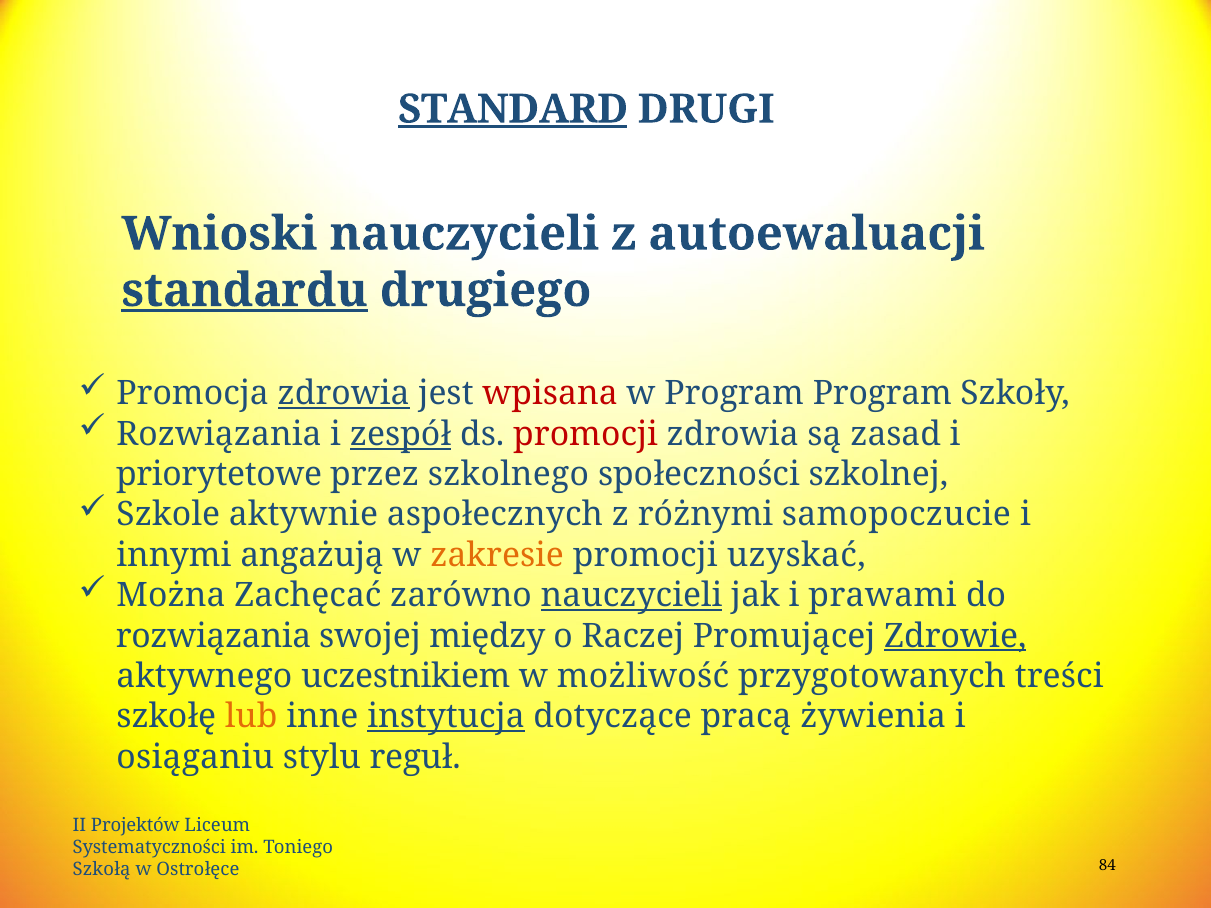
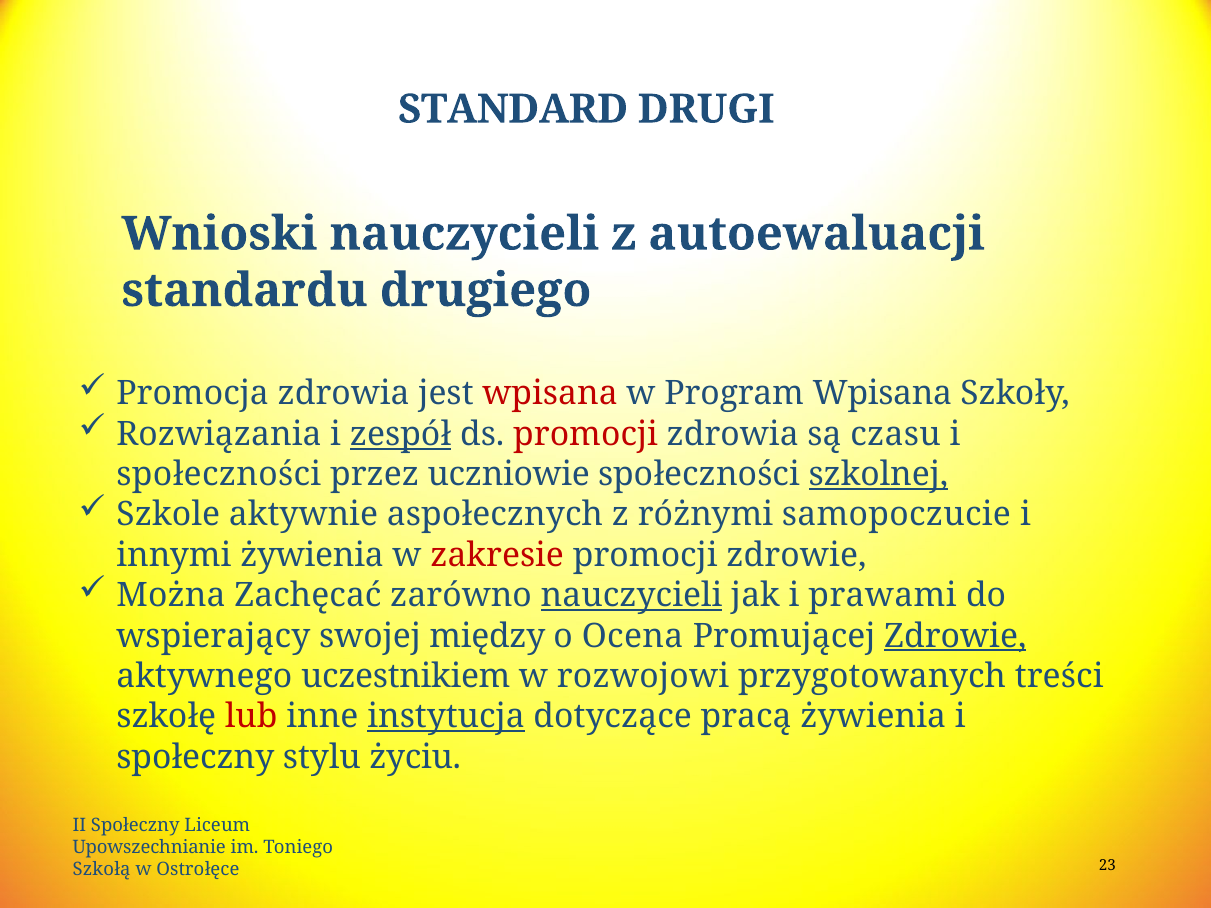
STANDARD underline: present -> none (513, 109)
standardu underline: present -> none (245, 291)
zdrowia underline: present -> none (344, 394)
Program Program: Program -> Wpisana (882, 394)
zasad: zasad -> czasu (896, 434)
priorytetowe: priorytetowe -> społeczności (219, 475)
szkolnego: szkolnego -> uczniowie (509, 475)
szkolnej underline: none -> present (878, 475)
innymi angażują: angażują -> żywienia (312, 555)
zakresie colour: orange -> red (497, 555)
promocji uzyskać: uzyskać -> zdrowie (796, 555)
rozwiązania: rozwiązania -> wspierający (213, 636)
Raczej: Raczej -> Ocena (633, 636)
możliwość: możliwość -> rozwojowi (643, 677)
lub colour: orange -> red (251, 717)
osiąganiu: osiąganiu -> społeczny (195, 757)
reguł: reguł -> życiu (415, 757)
II Projektów: Projektów -> Społeczny (135, 826)
Systematyczności: Systematyczności -> Upowszechnianie (149, 848)
84: 84 -> 23 (1107, 866)
